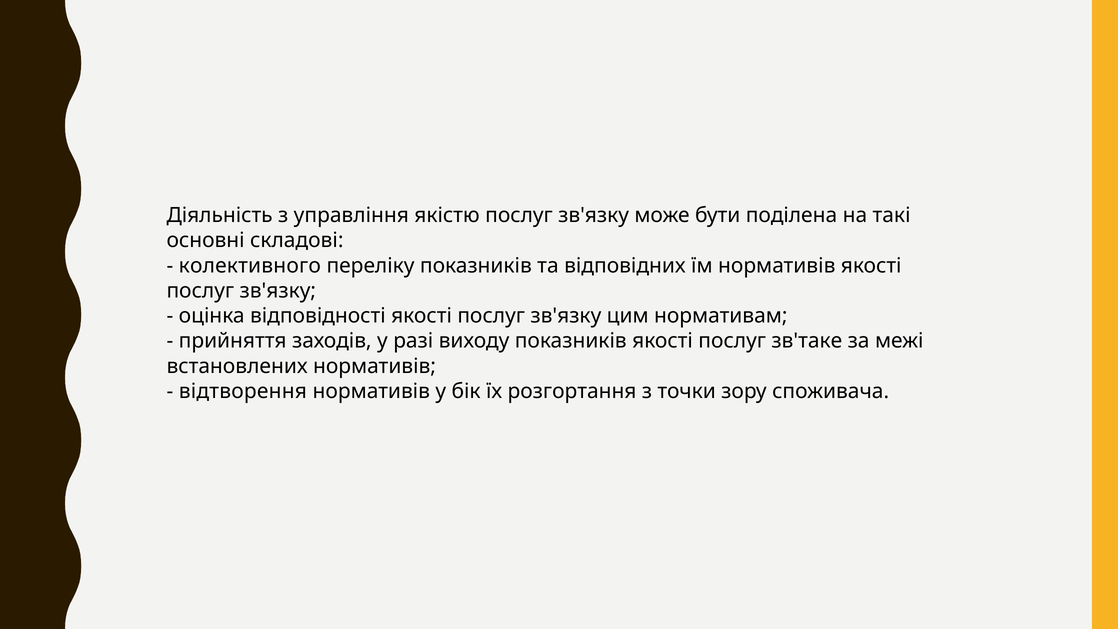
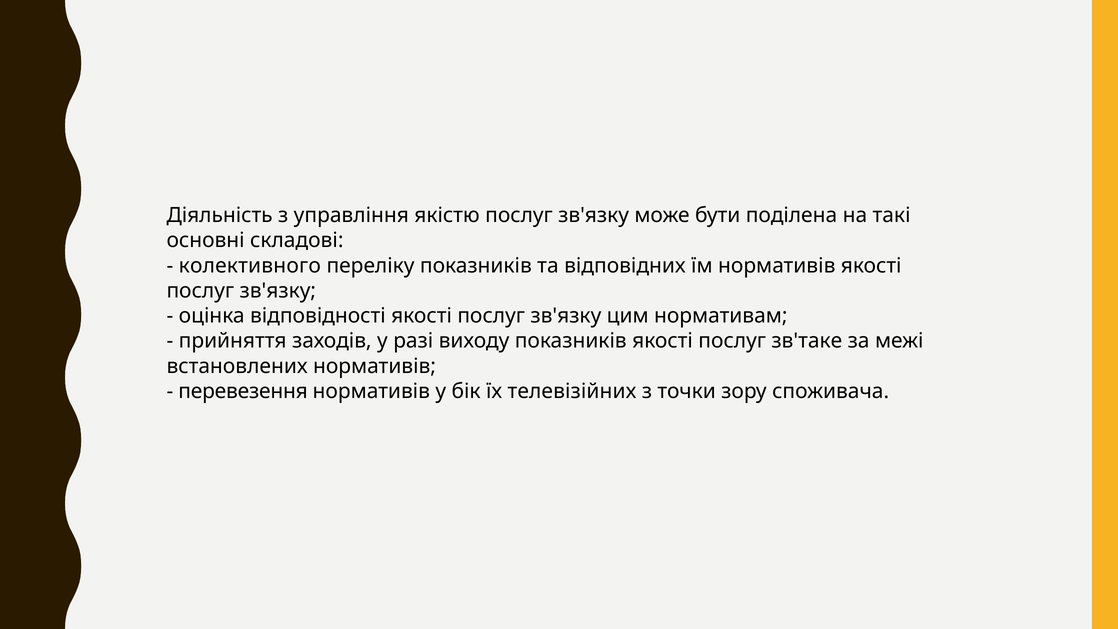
відтворення: відтворення -> перевезення (243, 391)
розгортання: розгортання -> телевізійних (572, 391)
